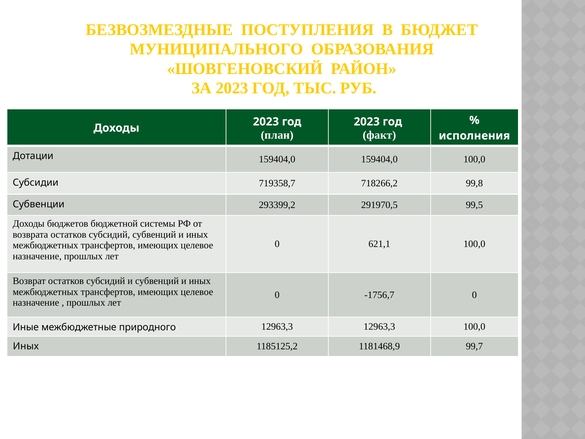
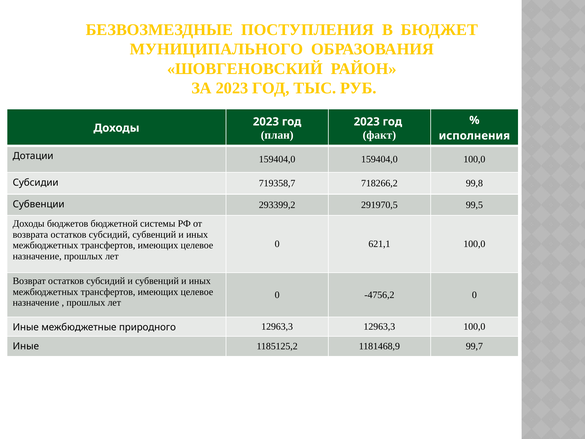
-1756,7: -1756,7 -> -4756,2 (379, 295)
Иных: Иных -> Иные (26, 346)
